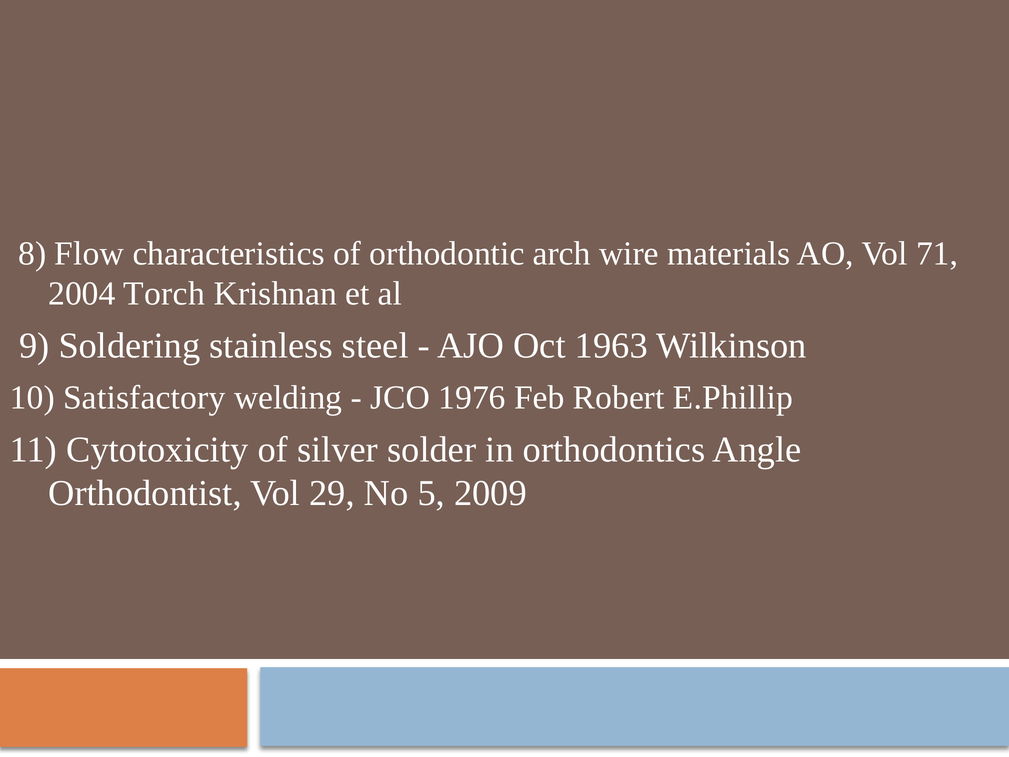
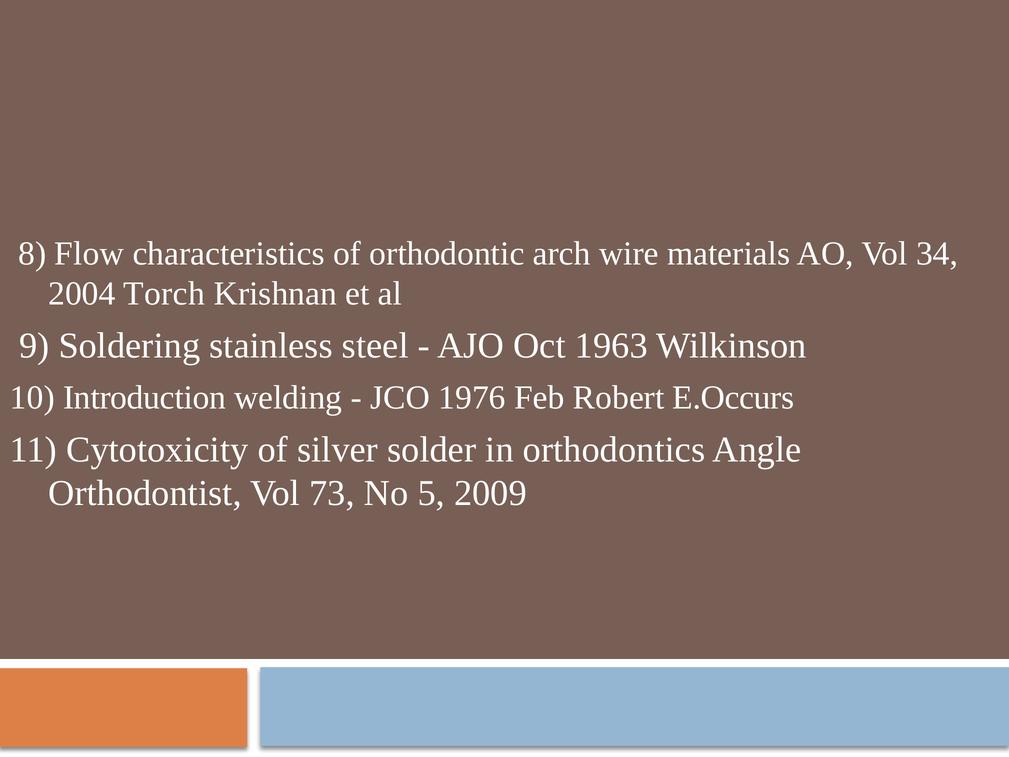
71: 71 -> 34 (937, 253)
Satisfactory: Satisfactory -> Introduction (145, 397)
E.Phillip: E.Phillip -> E.Occurs (733, 397)
29: 29 -> 73 (332, 493)
